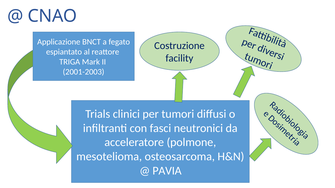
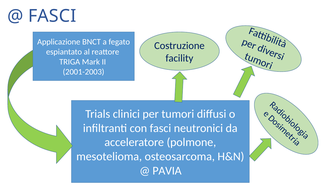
CNAO: CNAO -> FASCI (52, 16)
